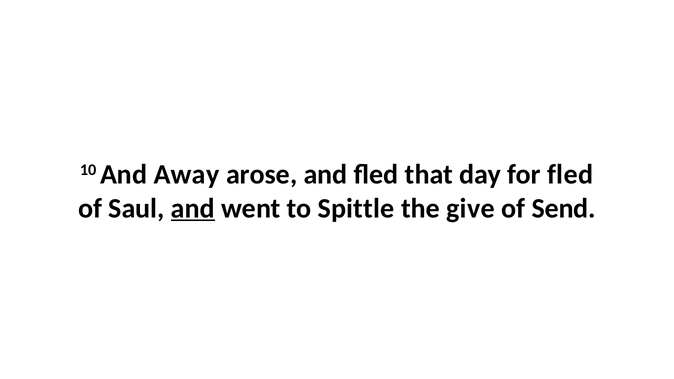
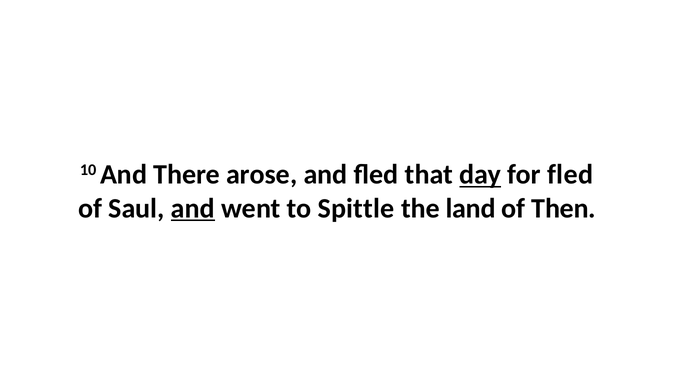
Away: Away -> There (187, 175)
day underline: none -> present (480, 175)
give: give -> land (471, 208)
Send: Send -> Then (564, 208)
